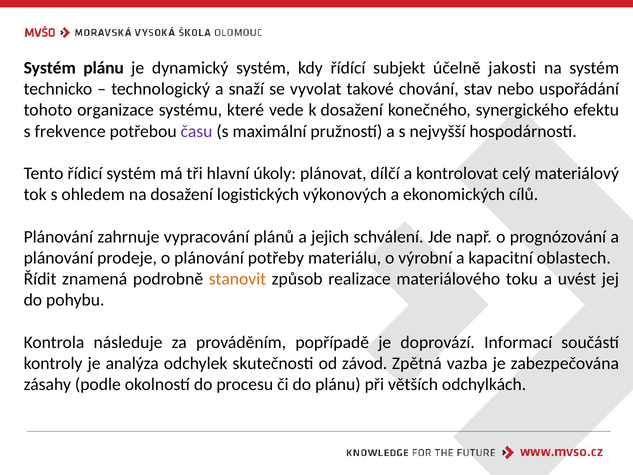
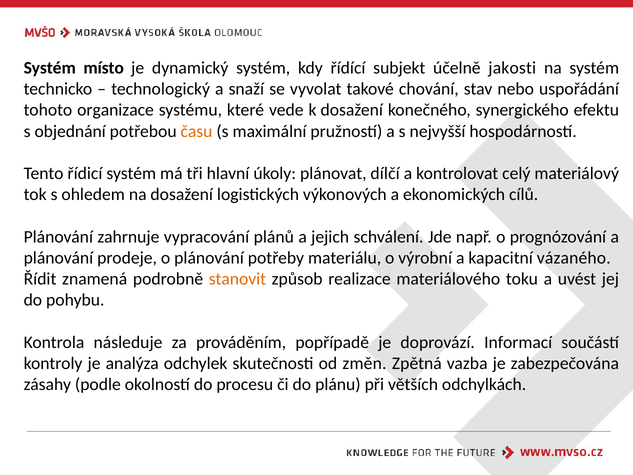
Systém plánu: plánu -> místo (104, 68)
frekvence: frekvence -> objednání (70, 131)
času colour: purple -> orange (197, 131)
oblastech: oblastech -> vázaného (574, 258)
závod: závod -> změn (364, 363)
